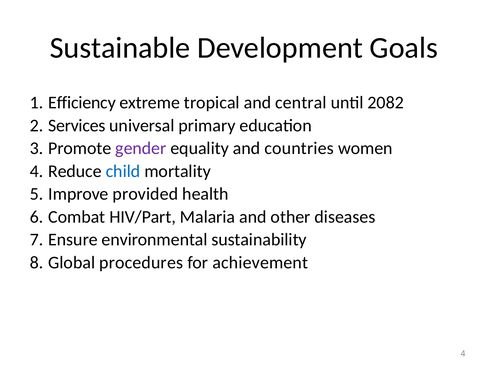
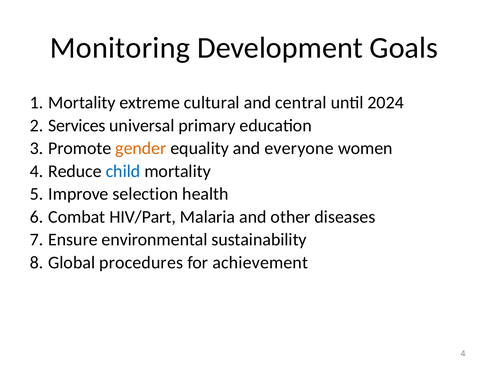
Sustainable: Sustainable -> Monitoring (120, 48)
Efficiency: Efficiency -> Mortality (82, 103)
tropical: tropical -> cultural (212, 103)
2082: 2082 -> 2024 (386, 103)
gender colour: purple -> orange (141, 148)
countries: countries -> everyone (299, 148)
provided: provided -> selection (145, 194)
